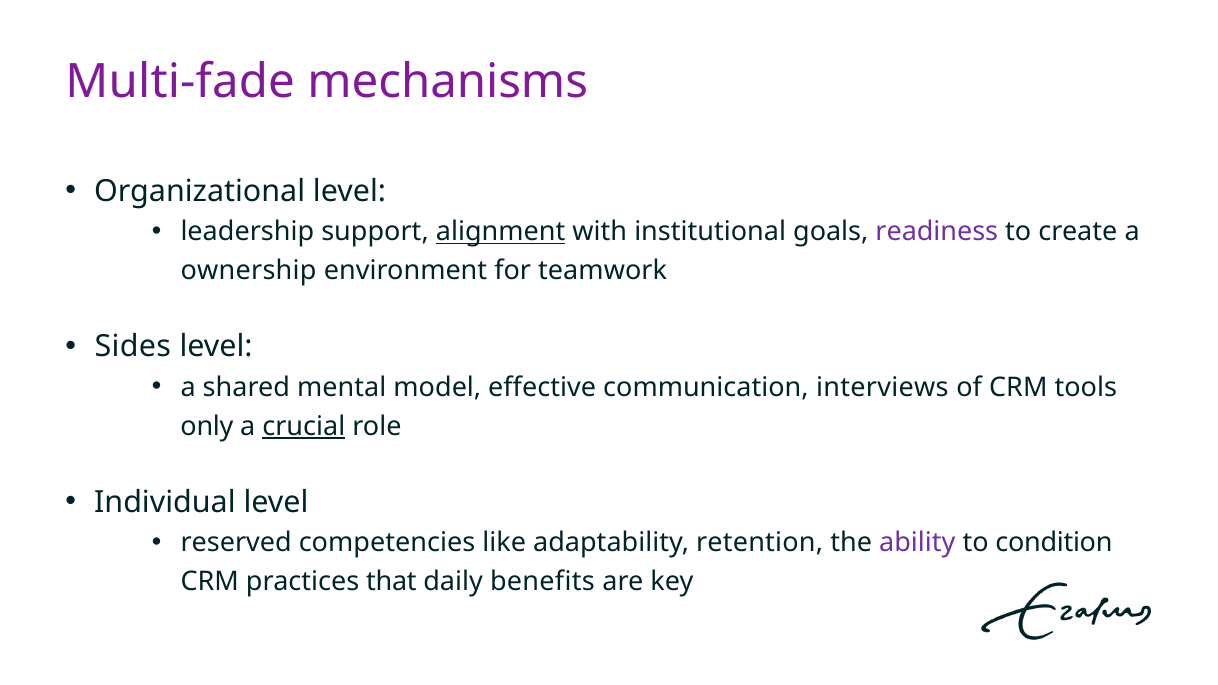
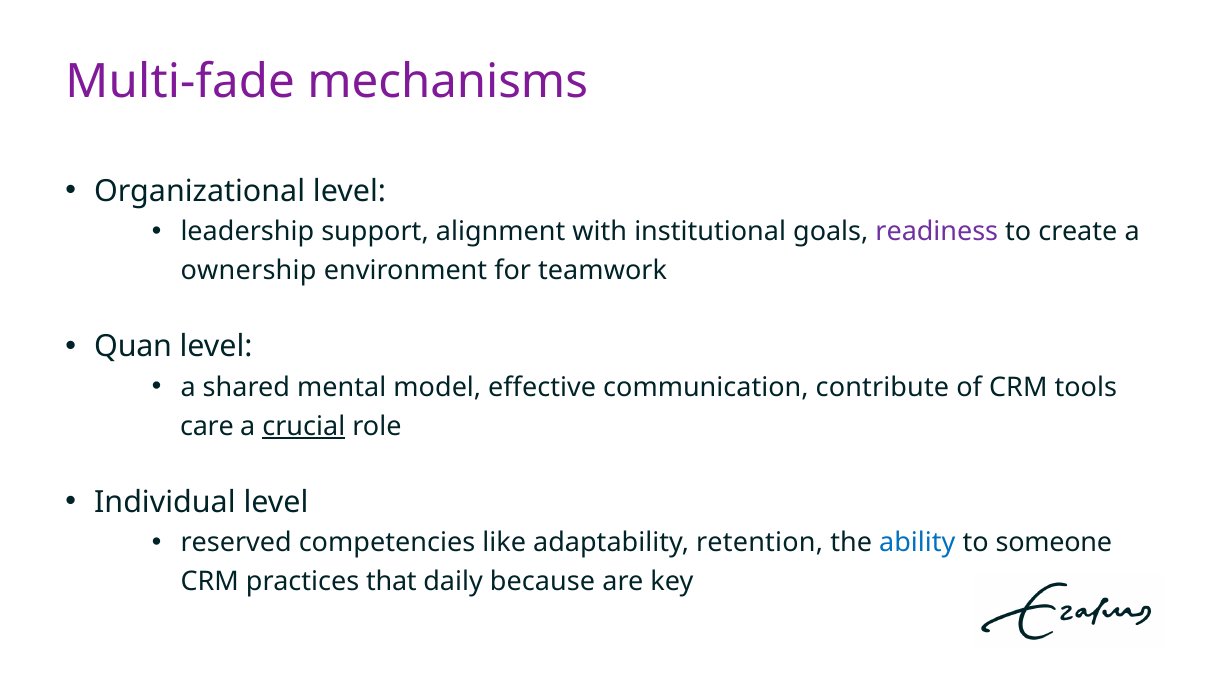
alignment underline: present -> none (501, 232)
Sides: Sides -> Quan (133, 347)
interviews: interviews -> contribute (882, 387)
only: only -> care (207, 426)
ability colour: purple -> blue (917, 543)
condition: condition -> someone (1054, 543)
benefits: benefits -> because (543, 582)
